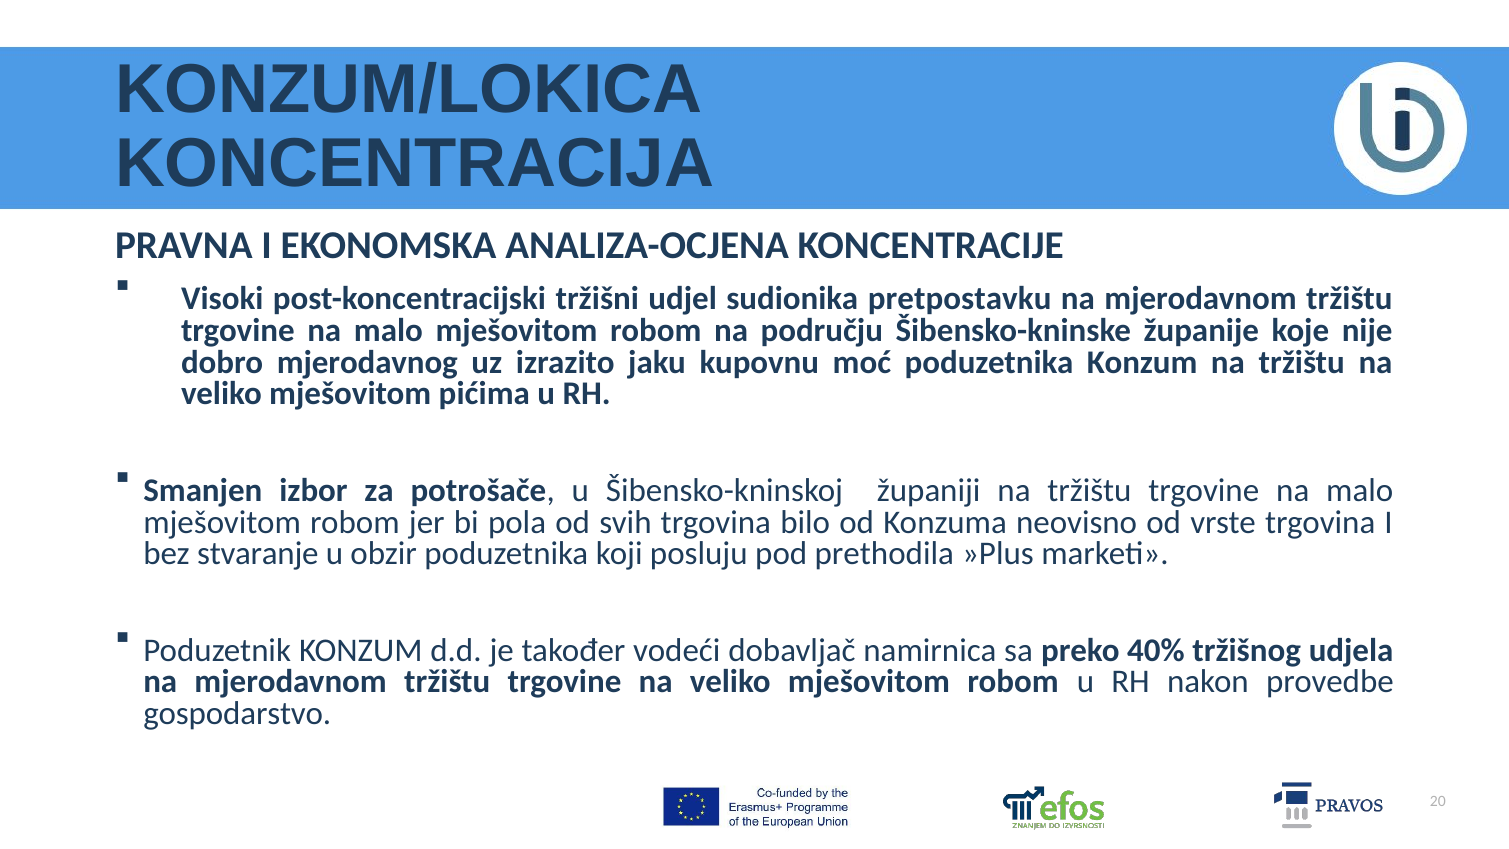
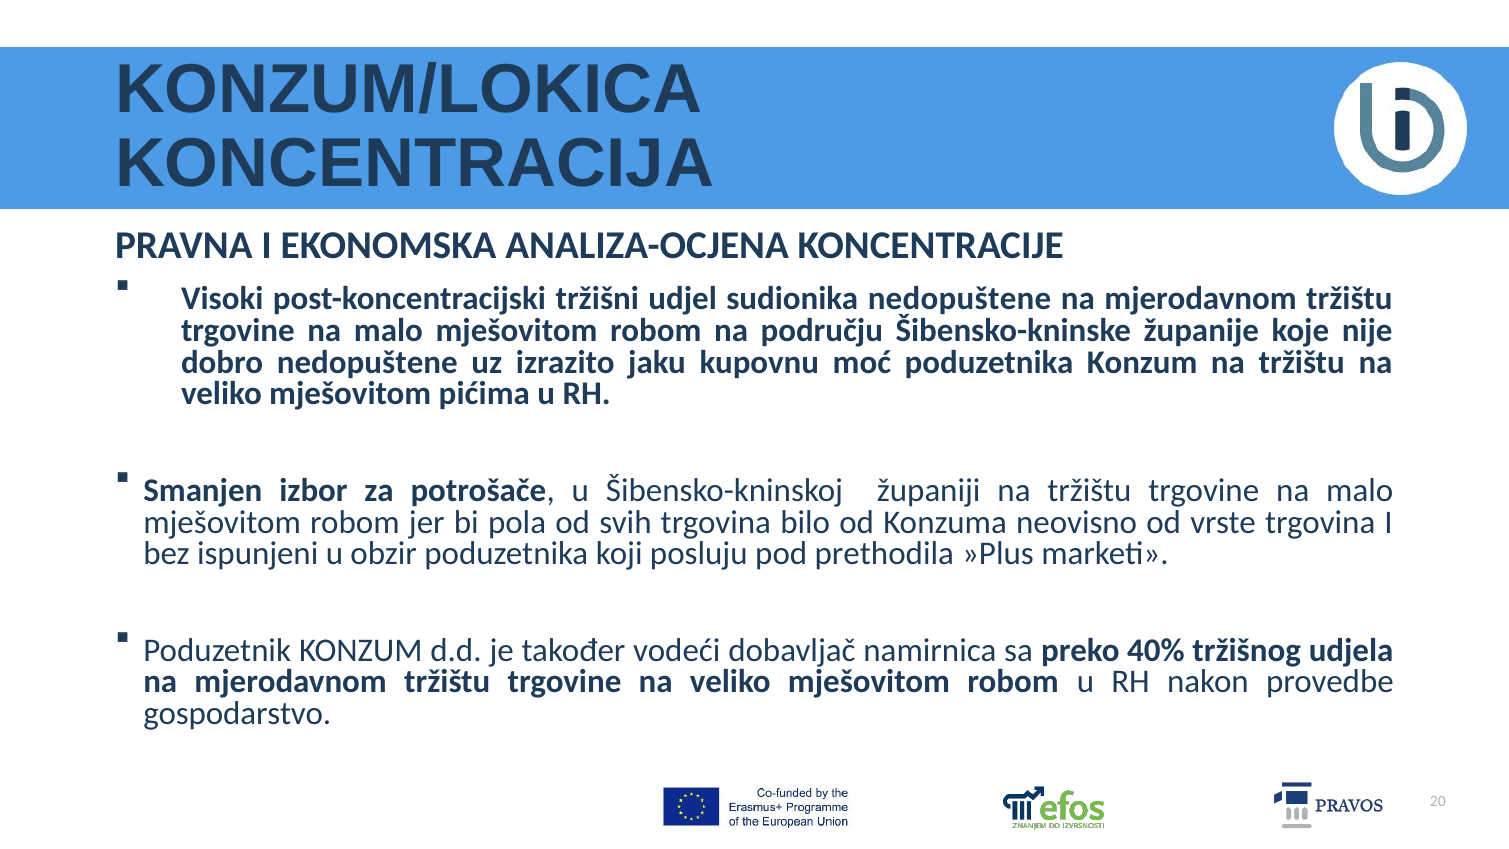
sudionika pretpostavku: pretpostavku -> nedopuštene (960, 299)
dobro mjerodavnog: mjerodavnog -> nedopuštene (367, 362)
stvaranje: stvaranje -> ispunjeni (258, 554)
